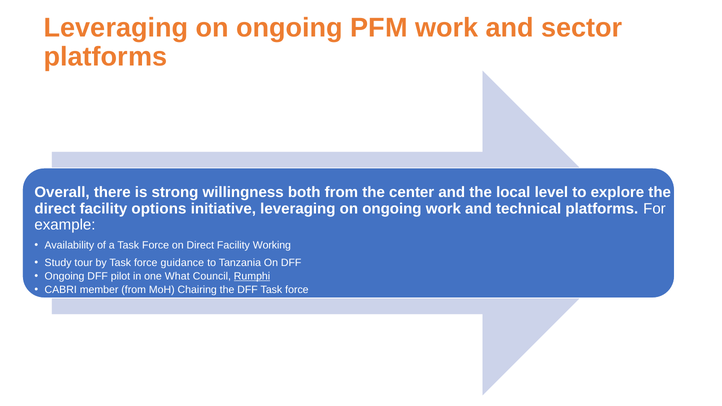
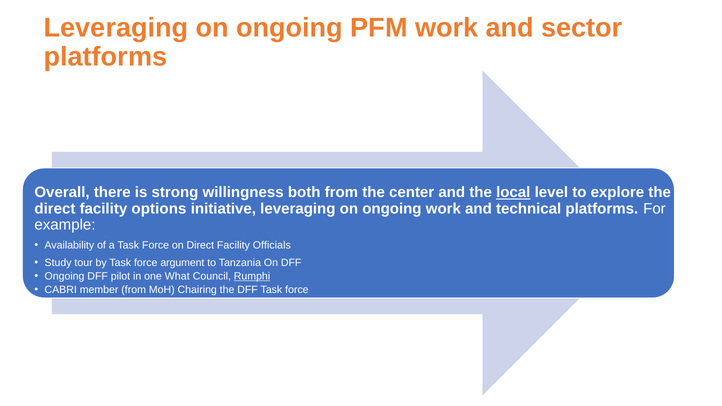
local underline: none -> present (513, 192)
Working: Working -> Officials (272, 245)
guidance: guidance -> argument (182, 263)
